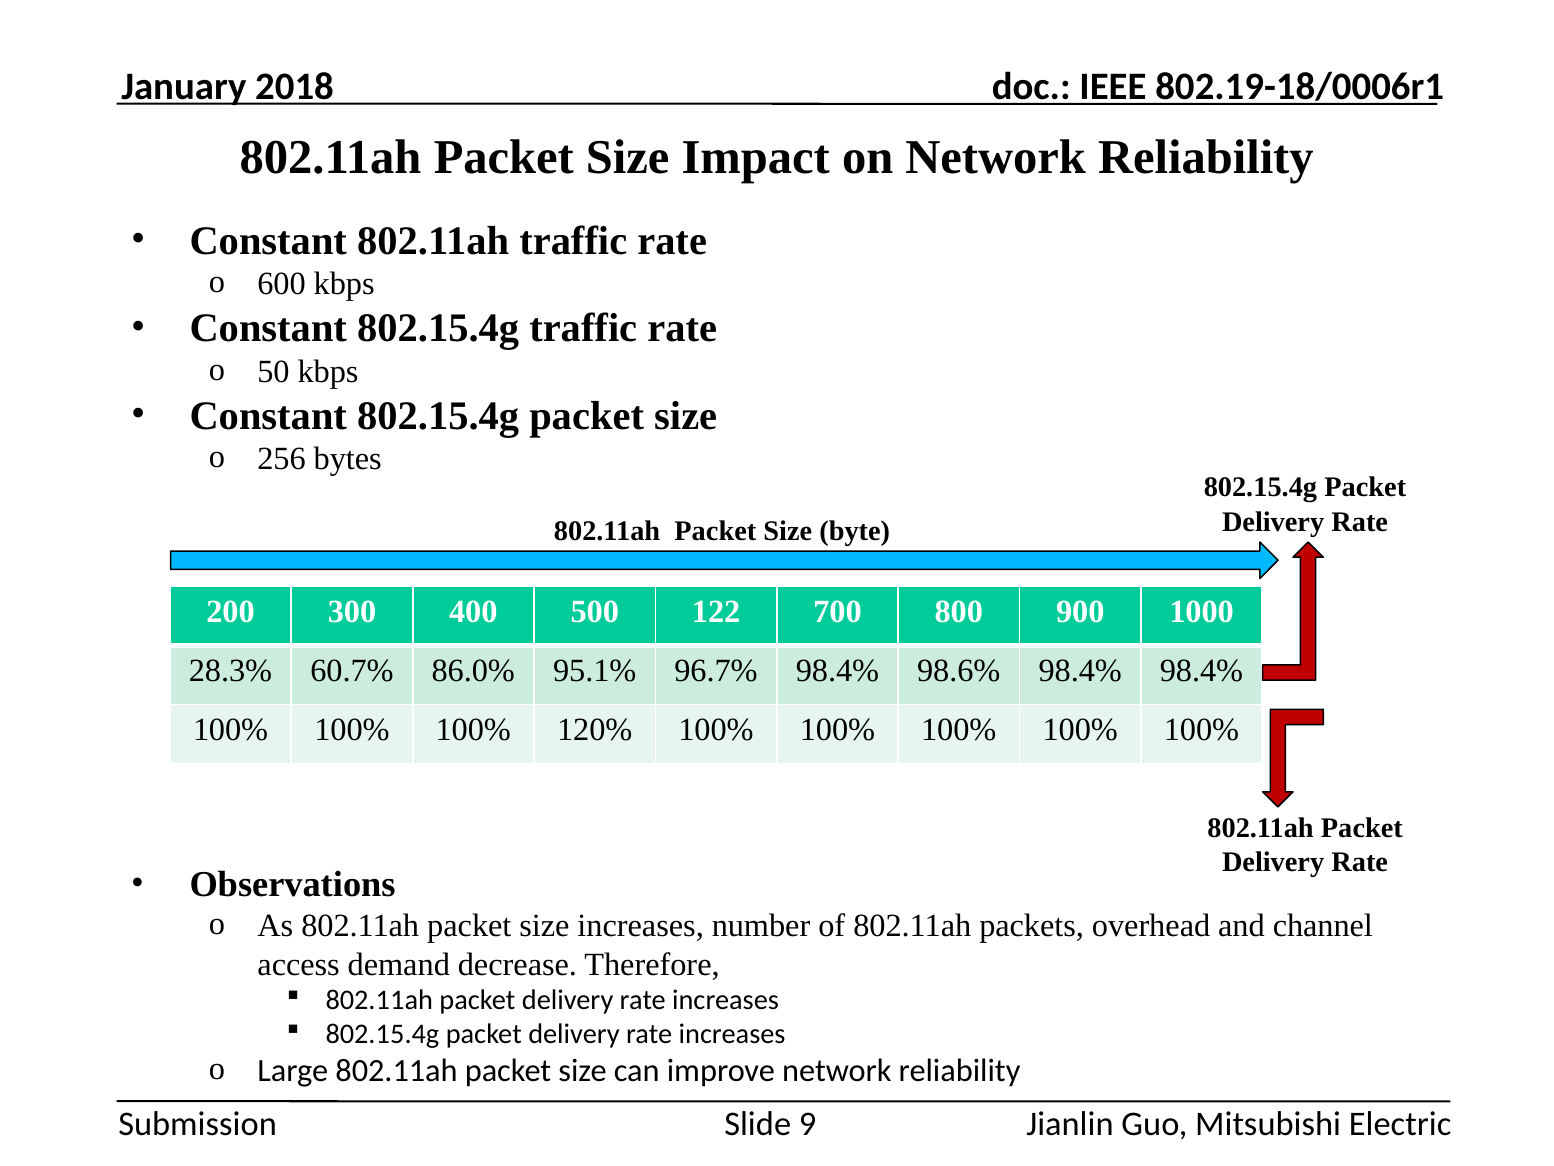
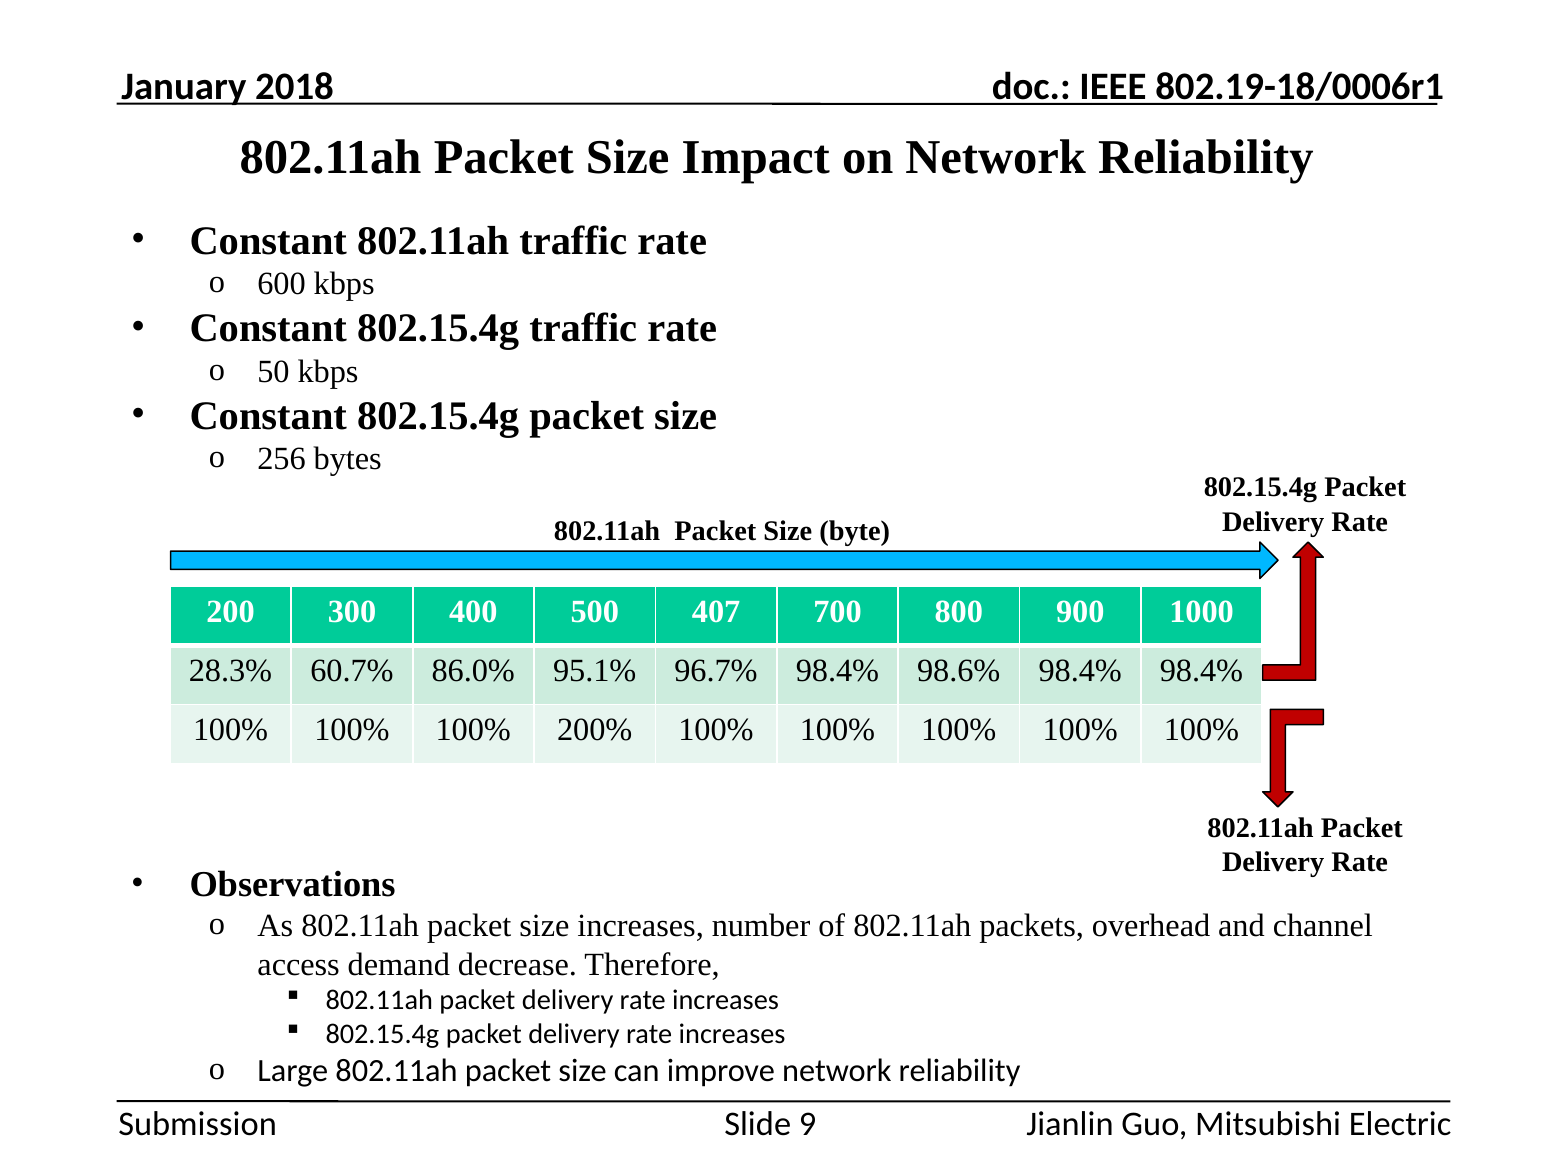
122: 122 -> 407 (716, 611)
120%: 120% -> 200% (595, 730)
